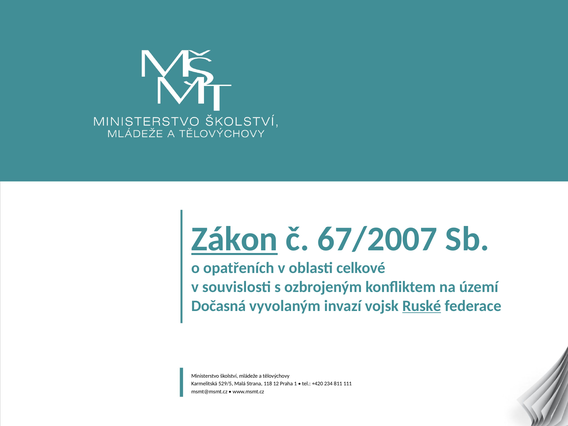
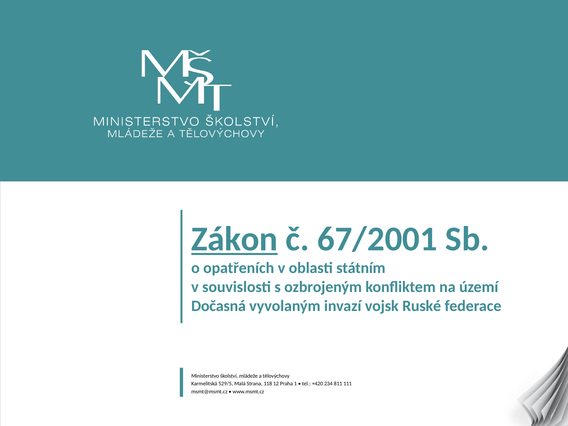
67/2007: 67/2007 -> 67/2001 (377, 239)
celkové: celkové -> státním (361, 268)
Ruské underline: present -> none (422, 306)
